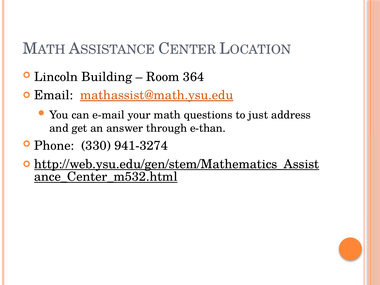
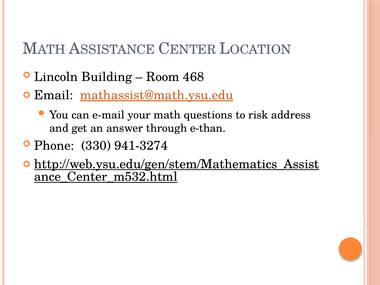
364: 364 -> 468 (194, 77)
just: just -> risk (258, 115)
